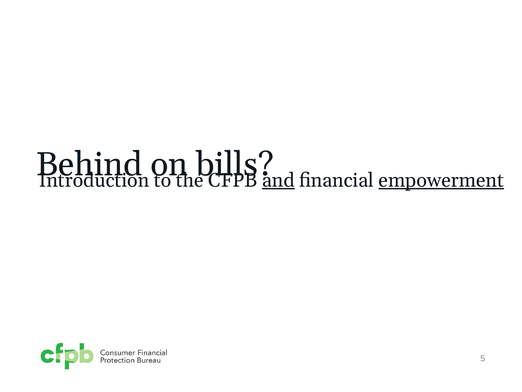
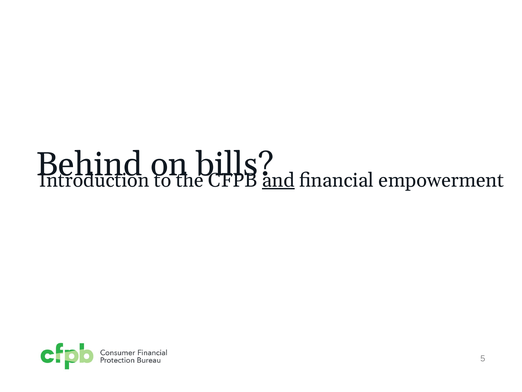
empowerment underline: present -> none (441, 180)
